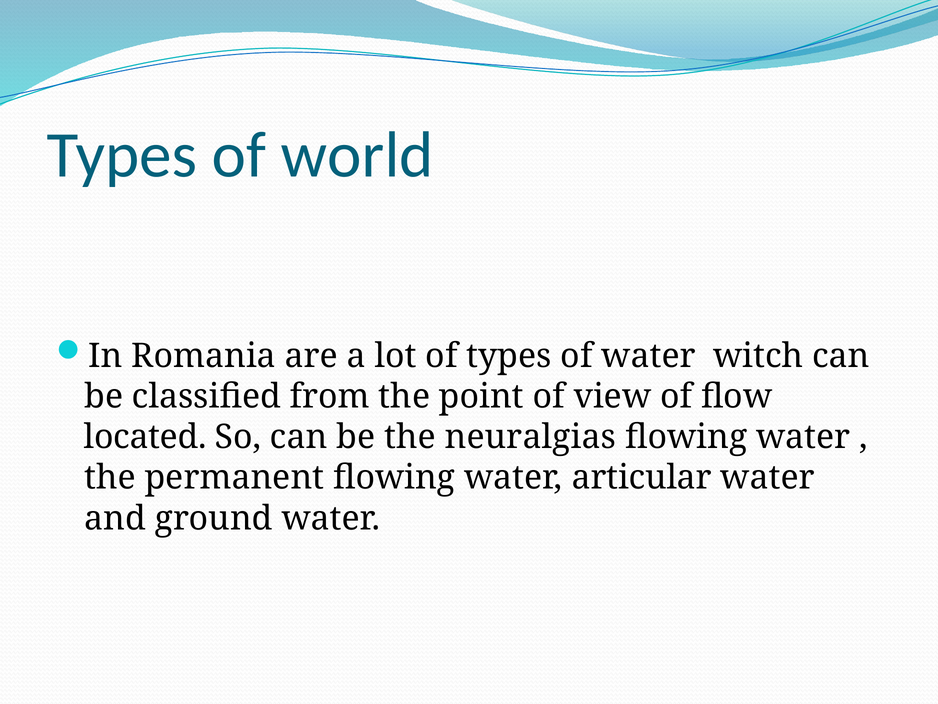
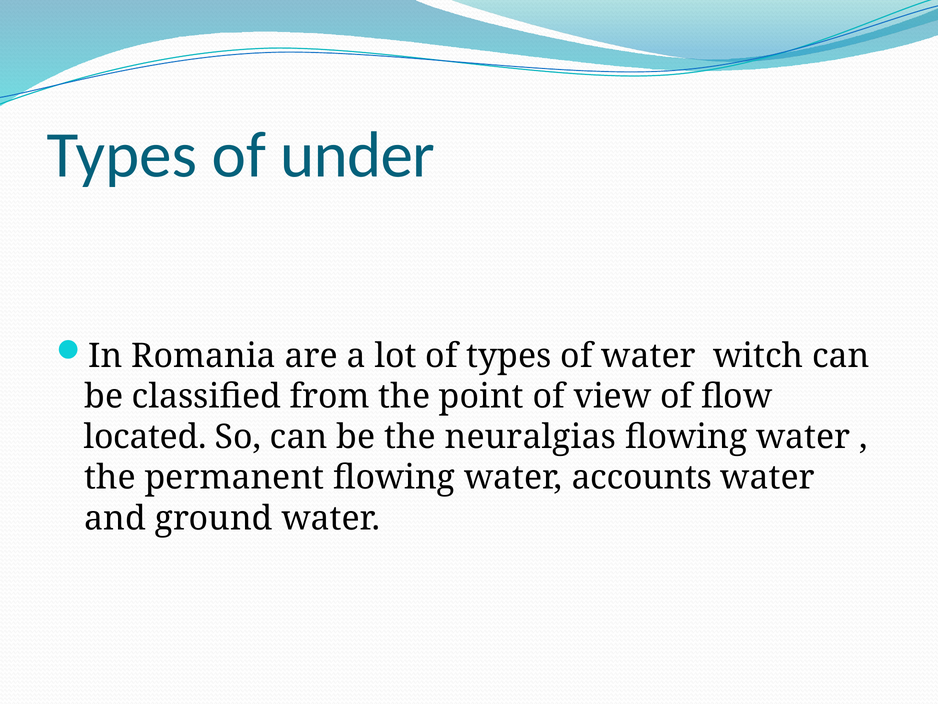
world: world -> under (358, 155)
articular: articular -> accounts (642, 477)
